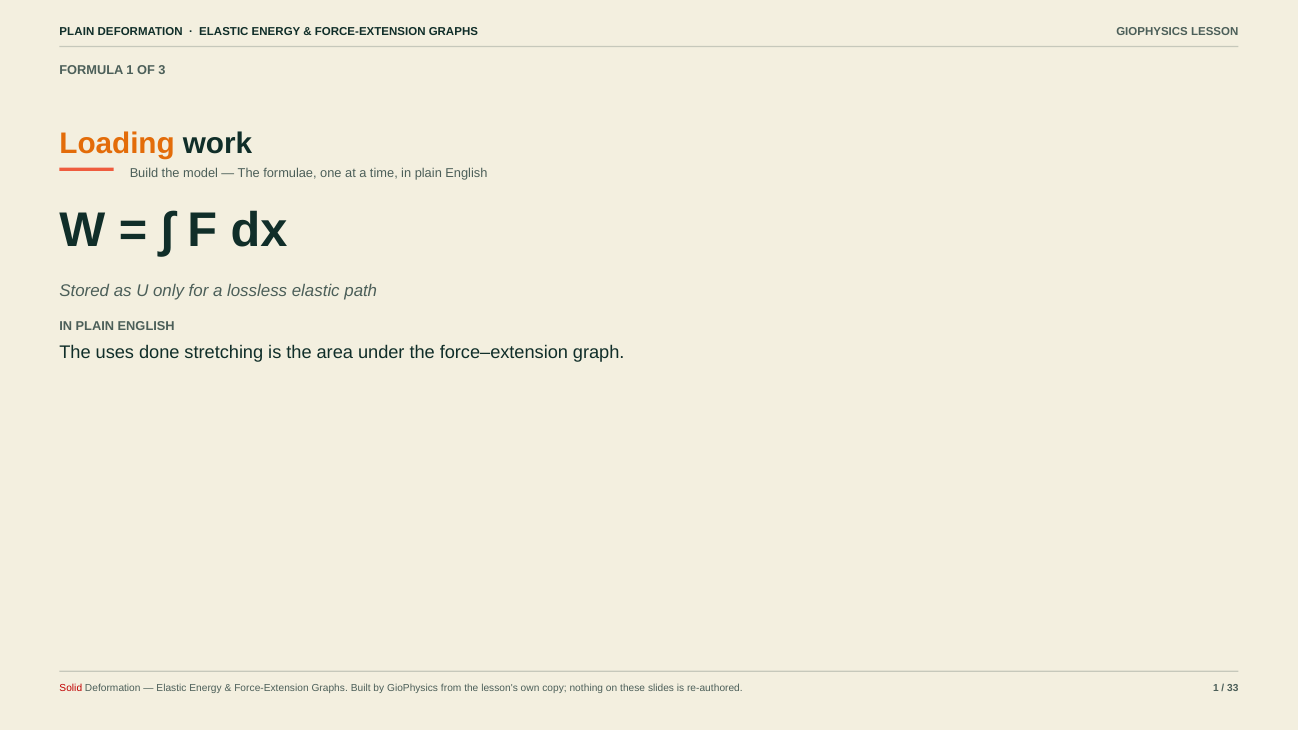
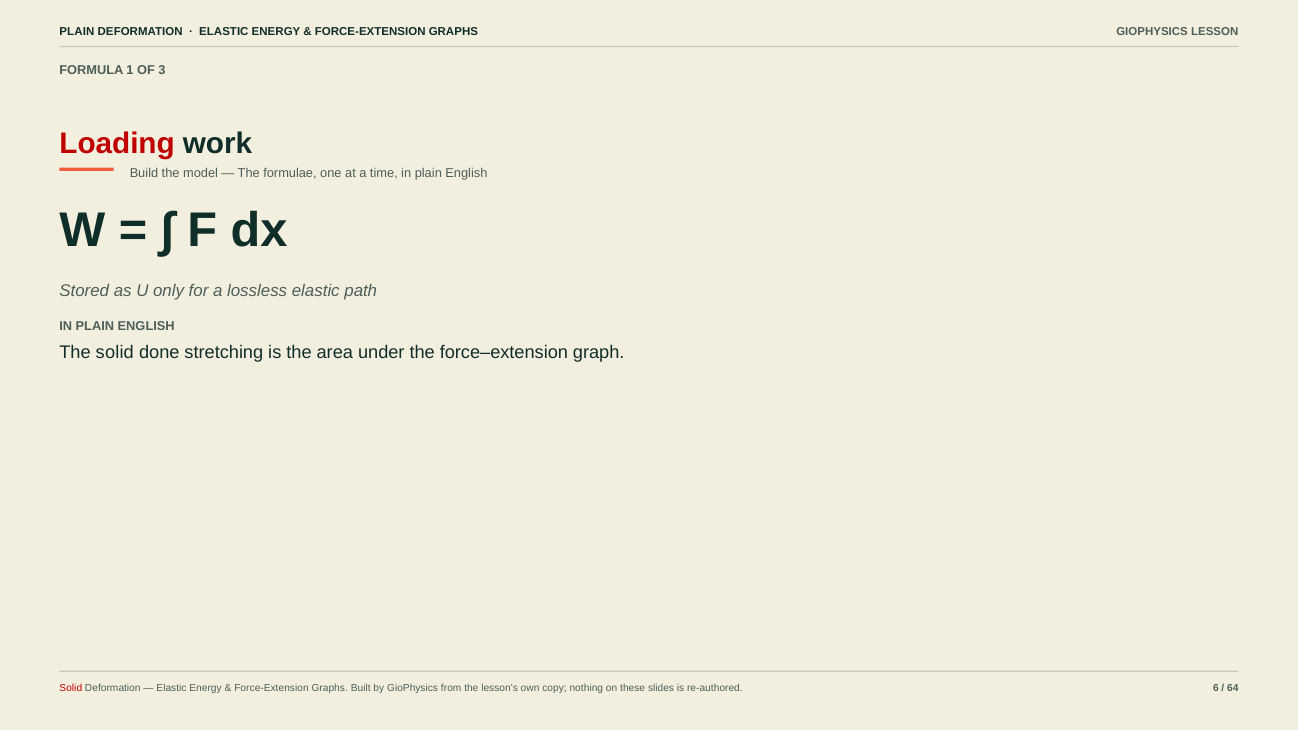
Loading colour: orange -> red (117, 144)
The uses: uses -> solid (115, 352)
re-authored 1: 1 -> 6 (1216, 688)
33: 33 -> 64 (1233, 688)
